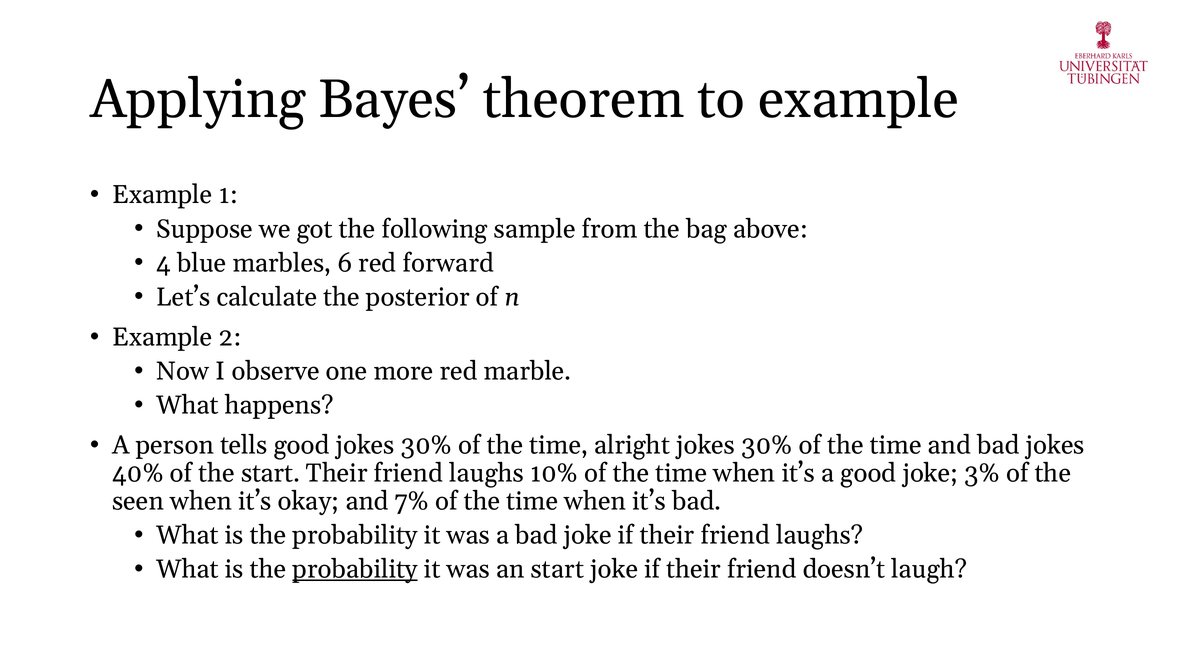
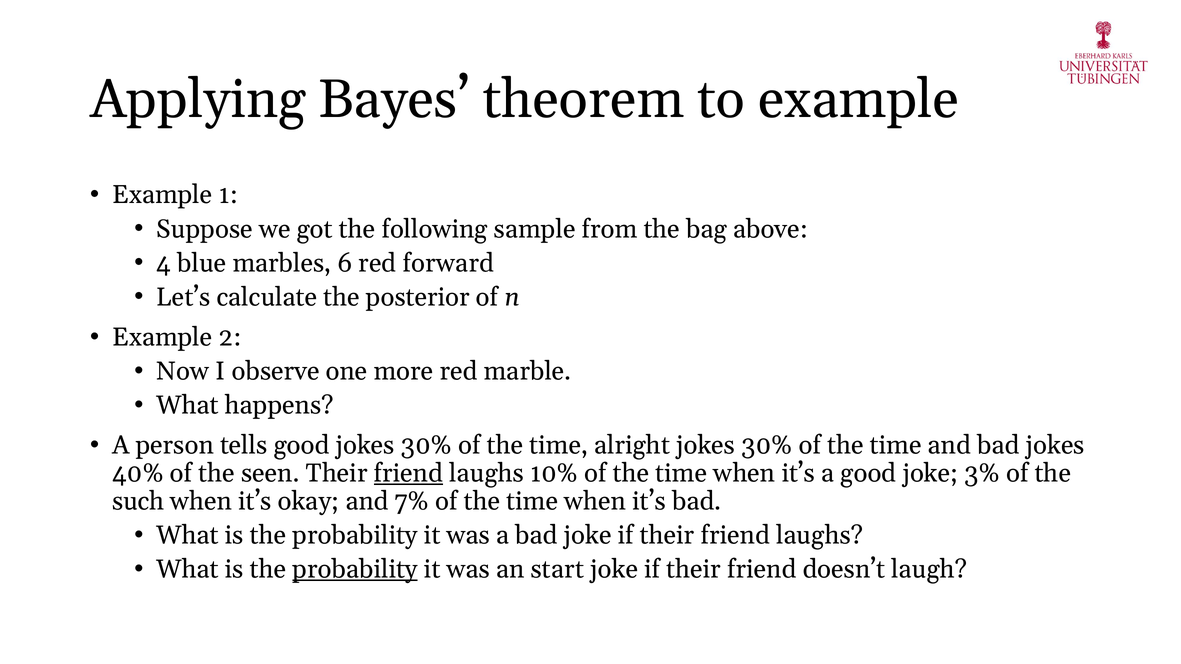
the start: start -> seen (270, 474)
friend underline: none -> present (408, 474)
seen: seen -> such (138, 501)
